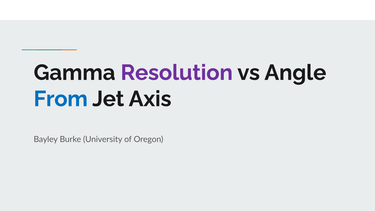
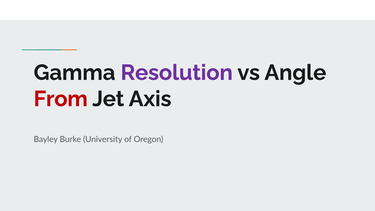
From colour: blue -> red (61, 99)
